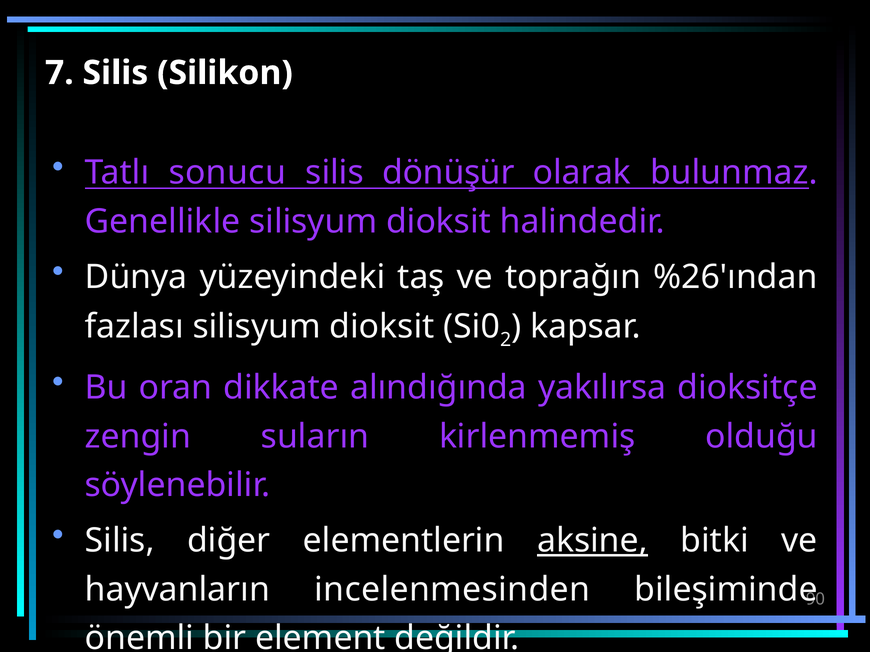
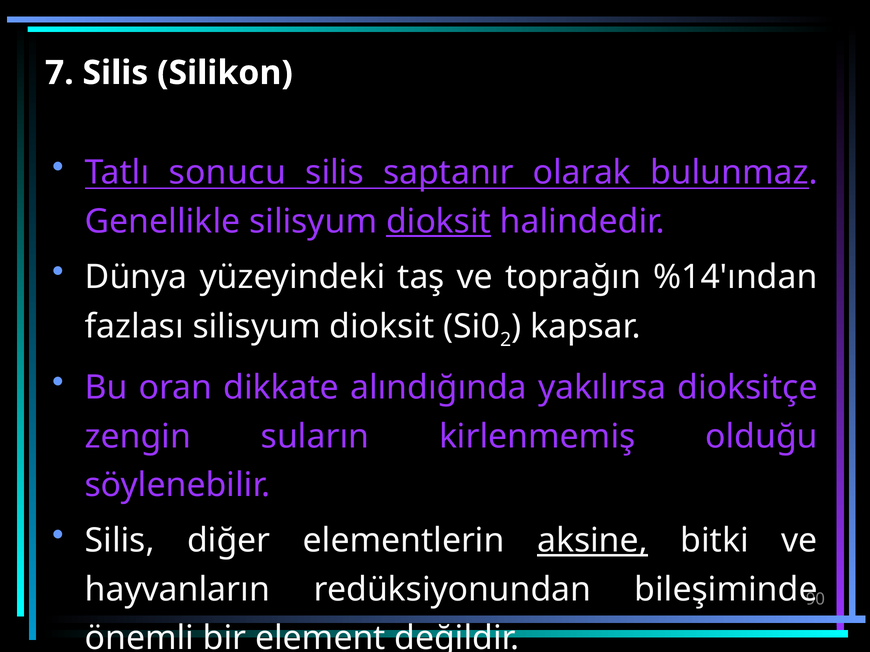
dönüşür: dönüşür -> saptanır (448, 173)
dioksit underline: none -> present (439, 222)
%26'ından: %26'ından -> %14'ından (735, 277)
incelenmesinden: incelenmesinden -> redüksiyonundan (452, 590)
